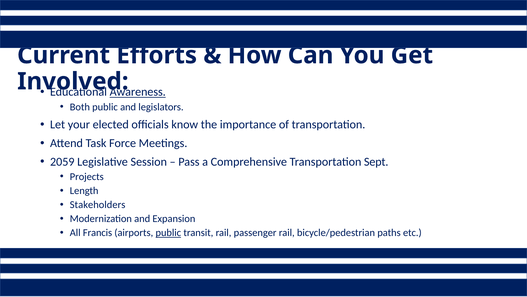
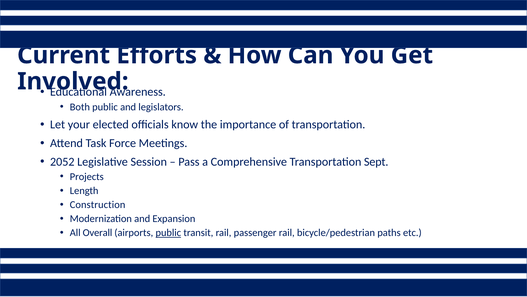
Awareness underline: present -> none (138, 92)
2059: 2059 -> 2052 (62, 161)
Stakeholders: Stakeholders -> Construction (98, 204)
Francis: Francis -> Overall (98, 232)
